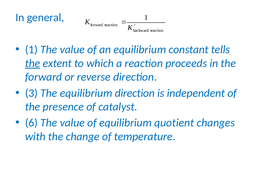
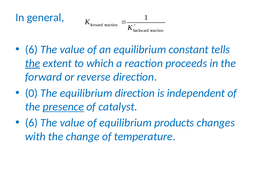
1: 1 -> 6 (31, 50)
3: 3 -> 0 (31, 93)
presence underline: none -> present (63, 107)
quotient: quotient -> products (174, 123)
